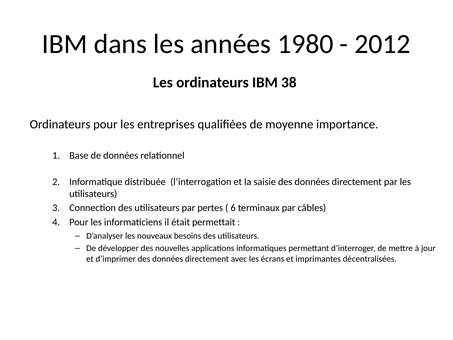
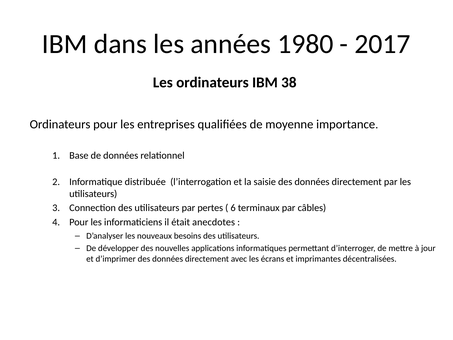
2012: 2012 -> 2017 (382, 44)
permettait: permettait -> anecdotes (214, 222)
